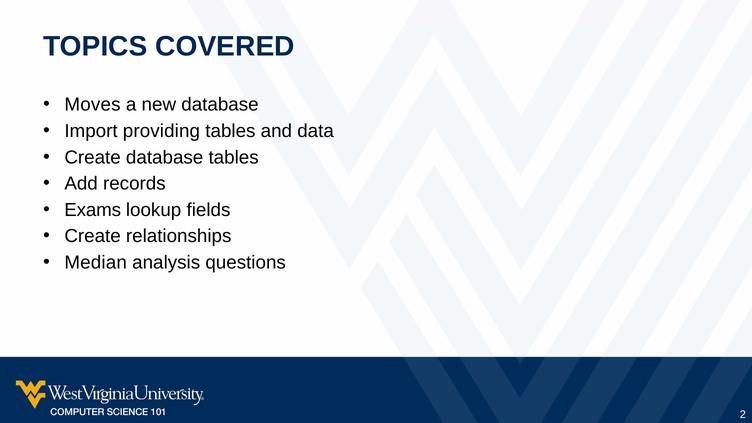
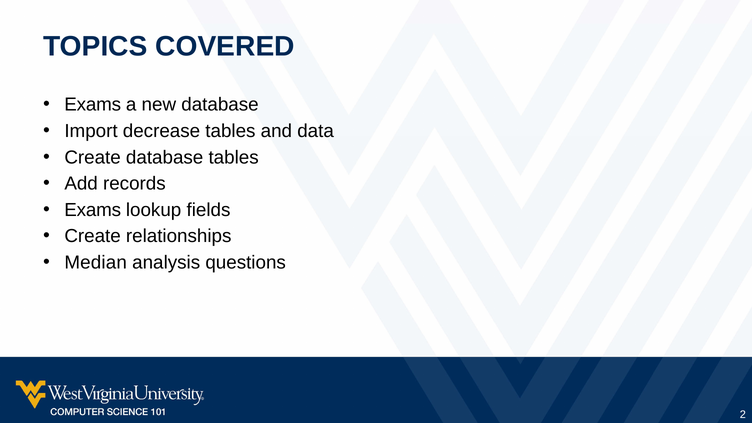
Moves: Moves -> Exams (93, 105)
providing: providing -> decrease (161, 131)
